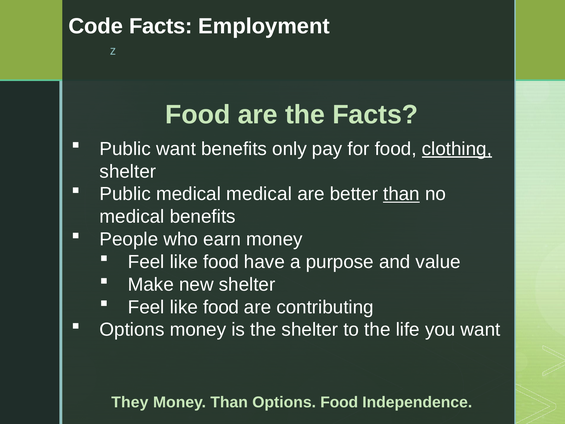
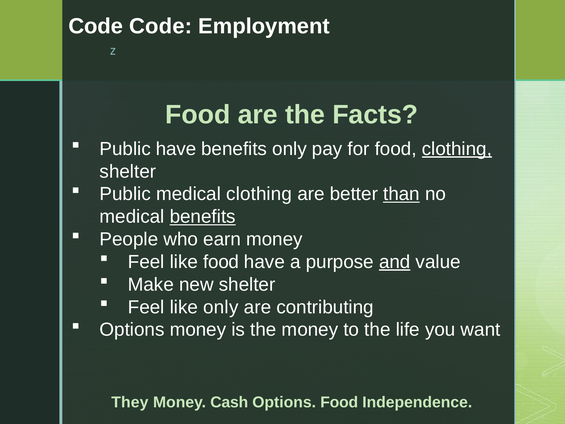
Code Facts: Facts -> Code (161, 26)
Public want: want -> have (176, 149)
medical medical: medical -> clothing (259, 194)
benefits underline: none -> present (203, 217)
and underline: none -> present (395, 262)
food: food -> only (221, 307)
the shelter: shelter -> money (310, 330)
Money Than: Than -> Cash (229, 402)
